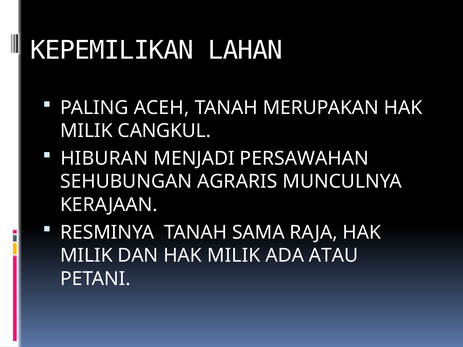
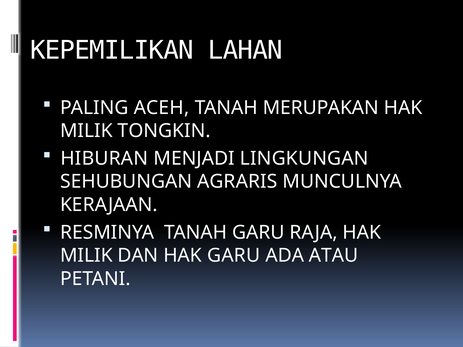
CANGKUL: CANGKUL -> TONGKIN (164, 131)
PERSAWAHAN: PERSAWAHAN -> LINGKUNGAN (304, 159)
TANAH SAMA: SAMA -> GARU (258, 233)
DAN HAK MILIK: MILIK -> GARU (234, 256)
